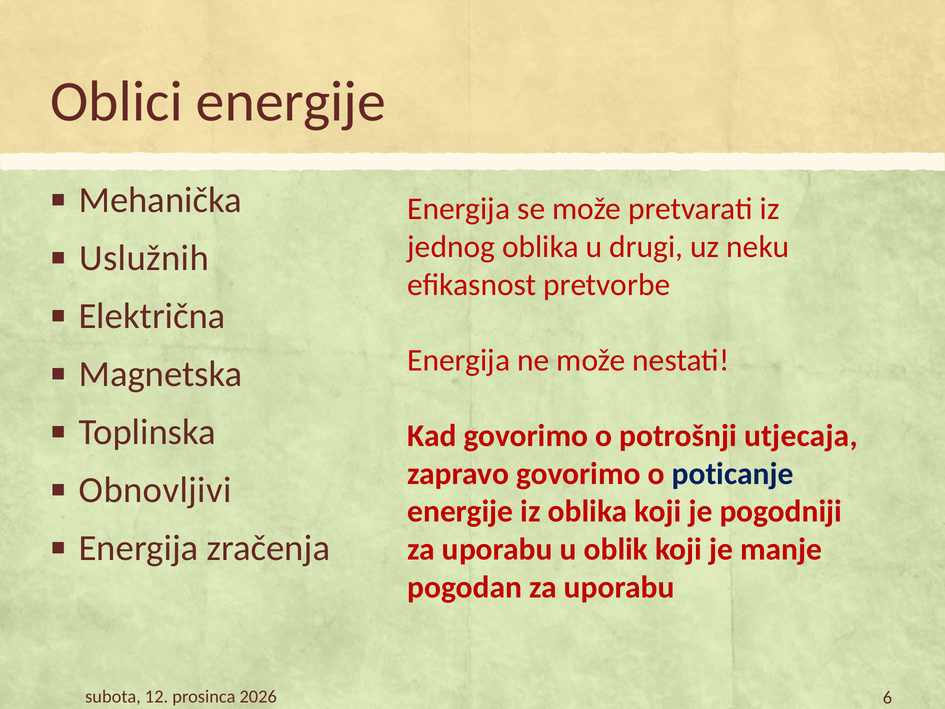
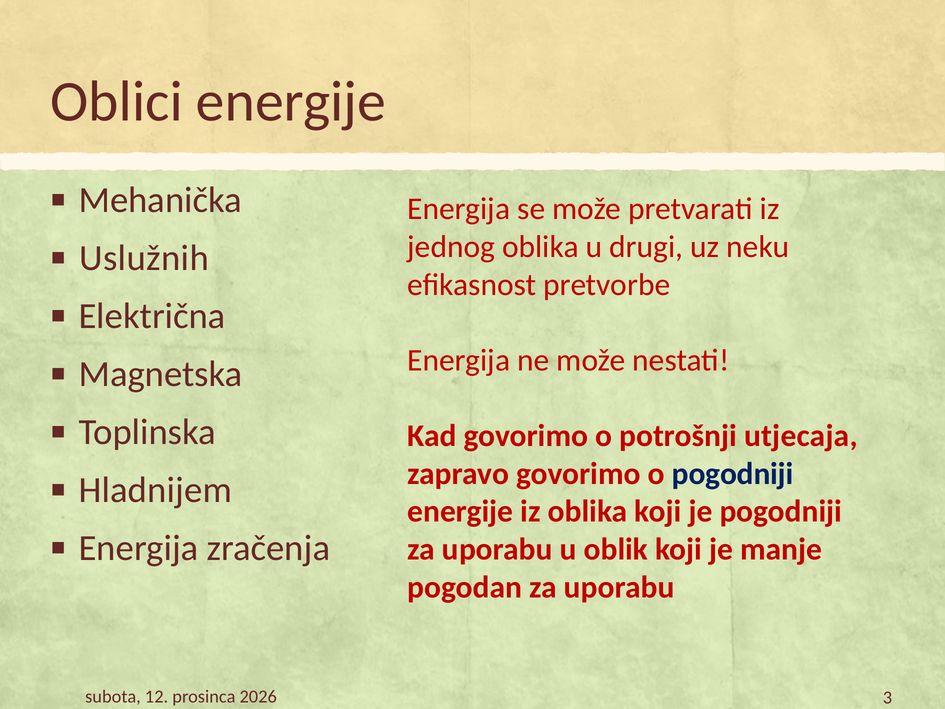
o poticanje: poticanje -> pogodniji (733, 474)
Obnovljivi: Obnovljivi -> Hladnijem (155, 490)
6: 6 -> 3 (887, 698)
